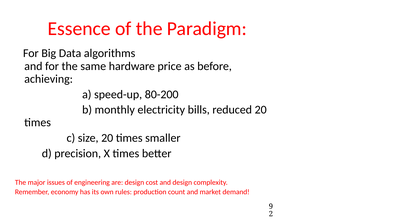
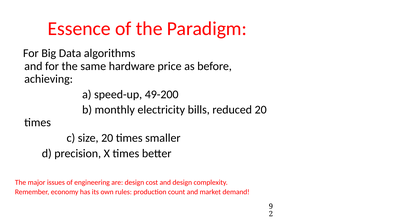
80-200: 80-200 -> 49-200 (162, 94)
